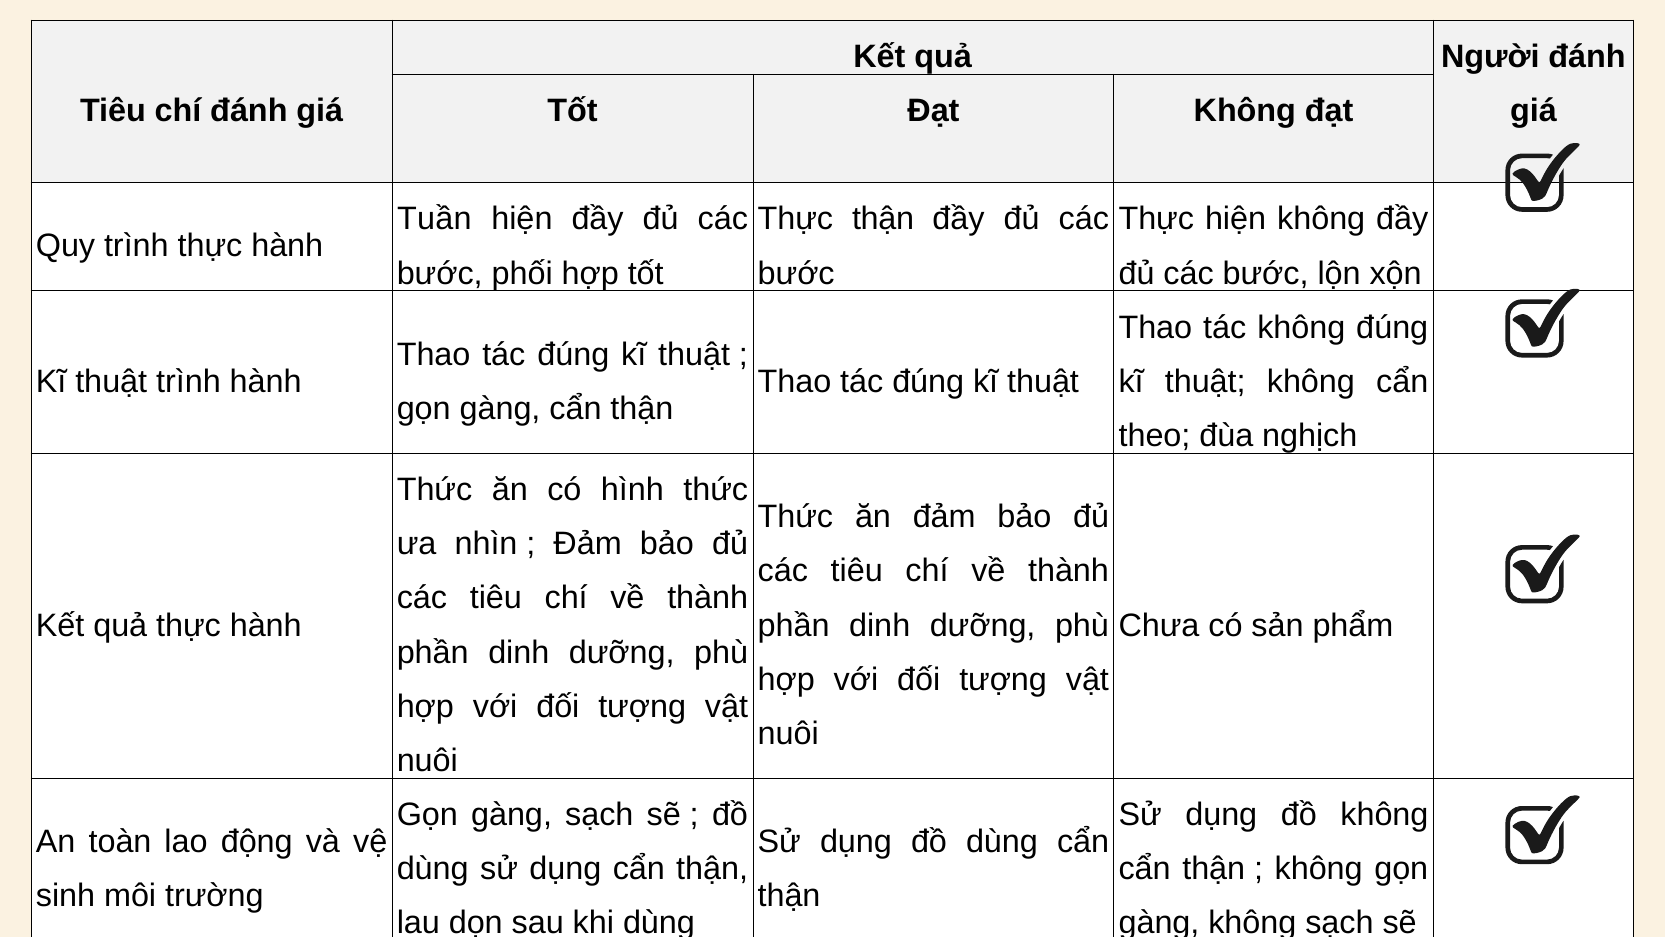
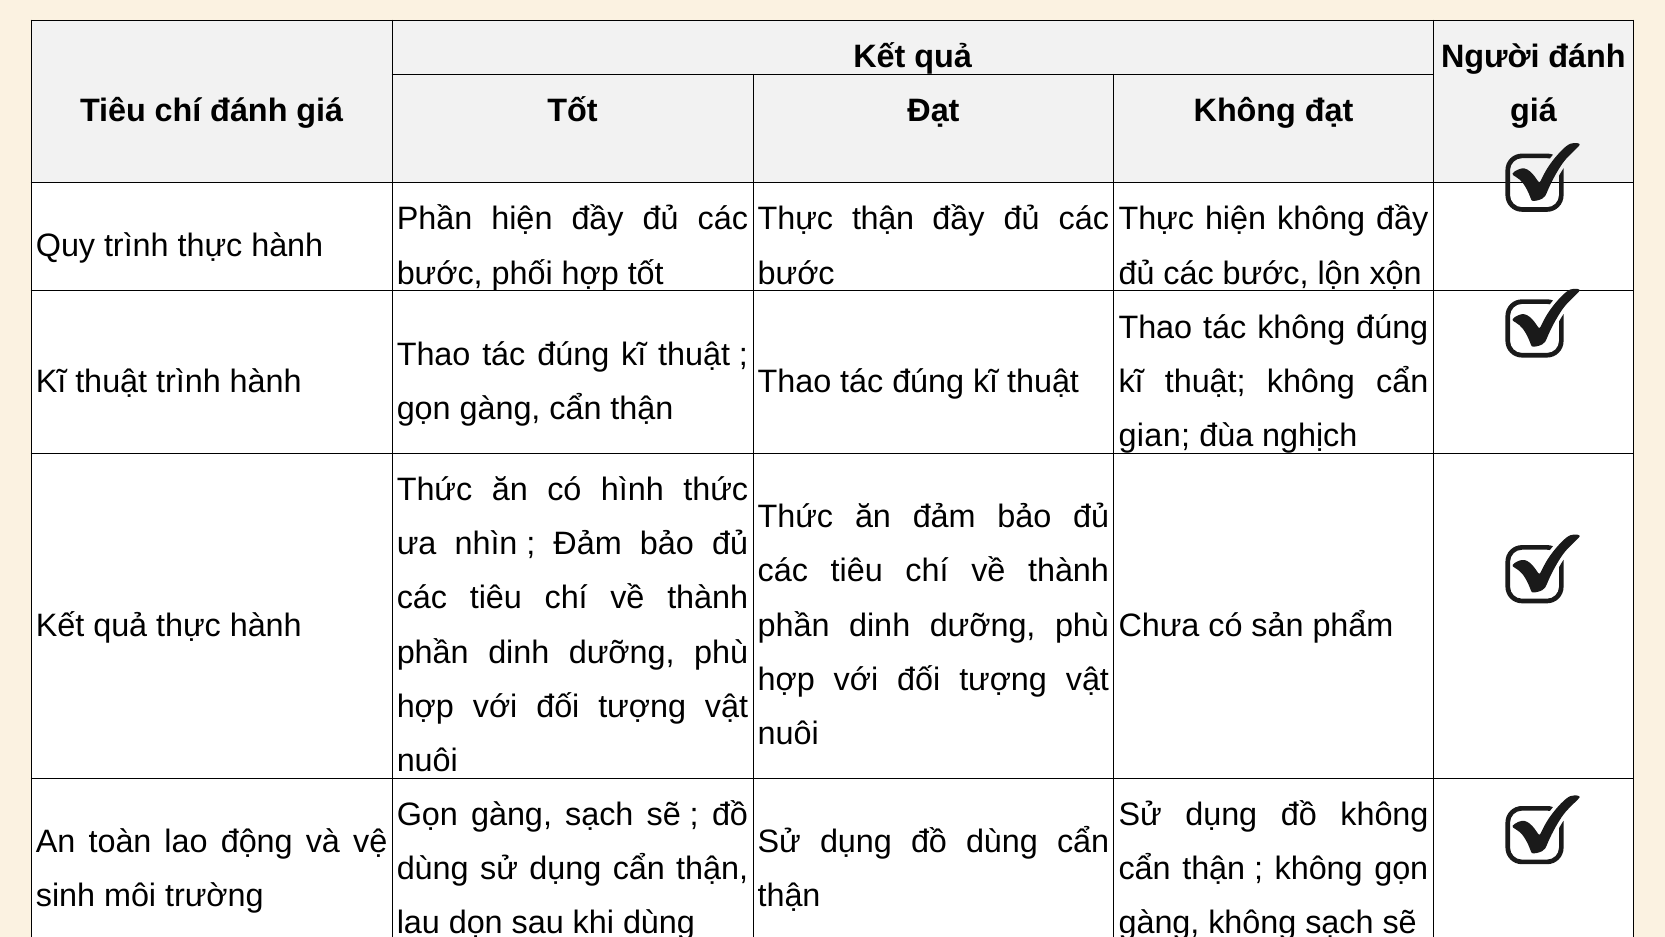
Tuần: Tuần -> Phần (435, 219)
theo: theo -> gian (1154, 436)
